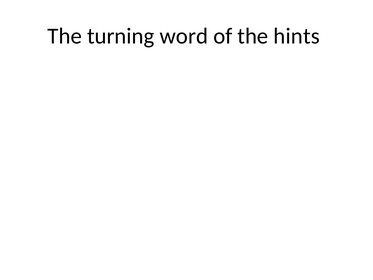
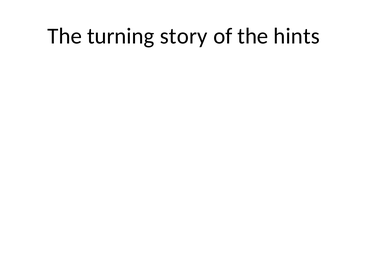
word: word -> story (184, 36)
